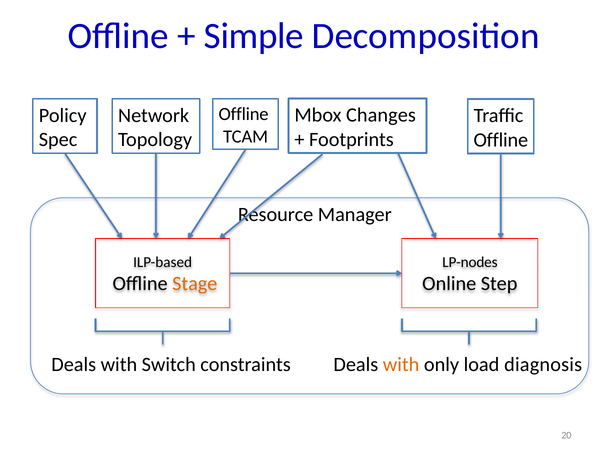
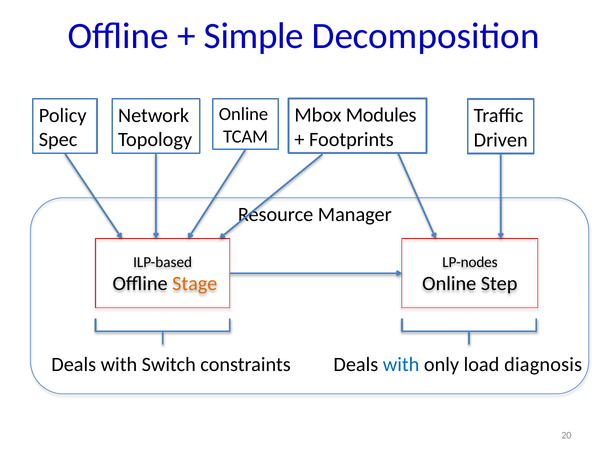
Offline: Offline -> Online (243, 114)
Changes: Changes -> Modules (381, 115)
Offline: Offline -> Driven (501, 140)
with colour: orange -> blue (401, 364)
